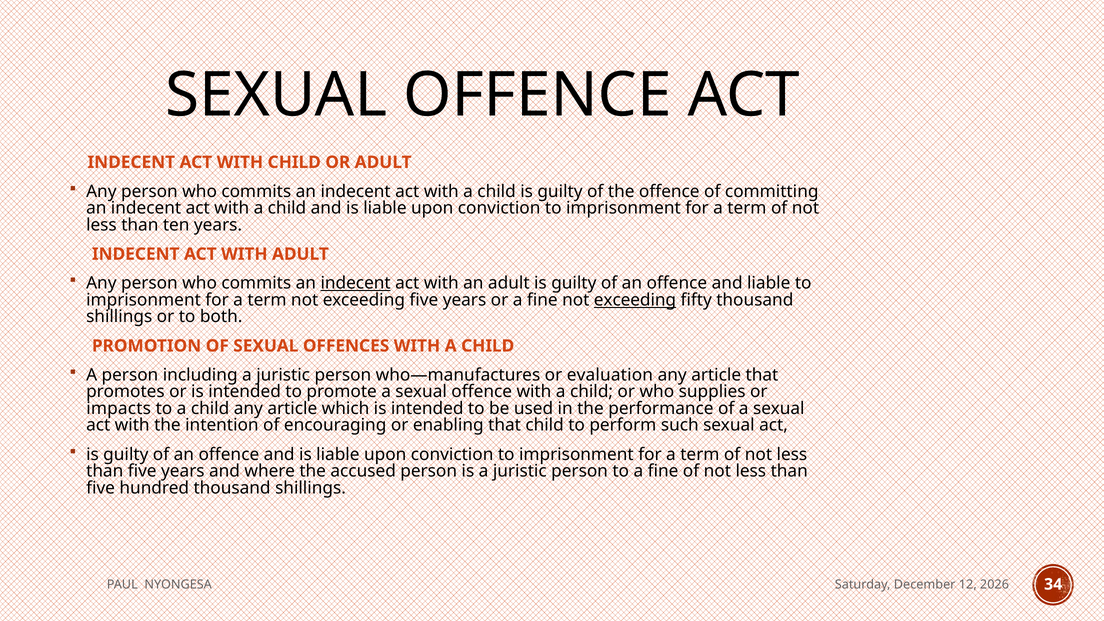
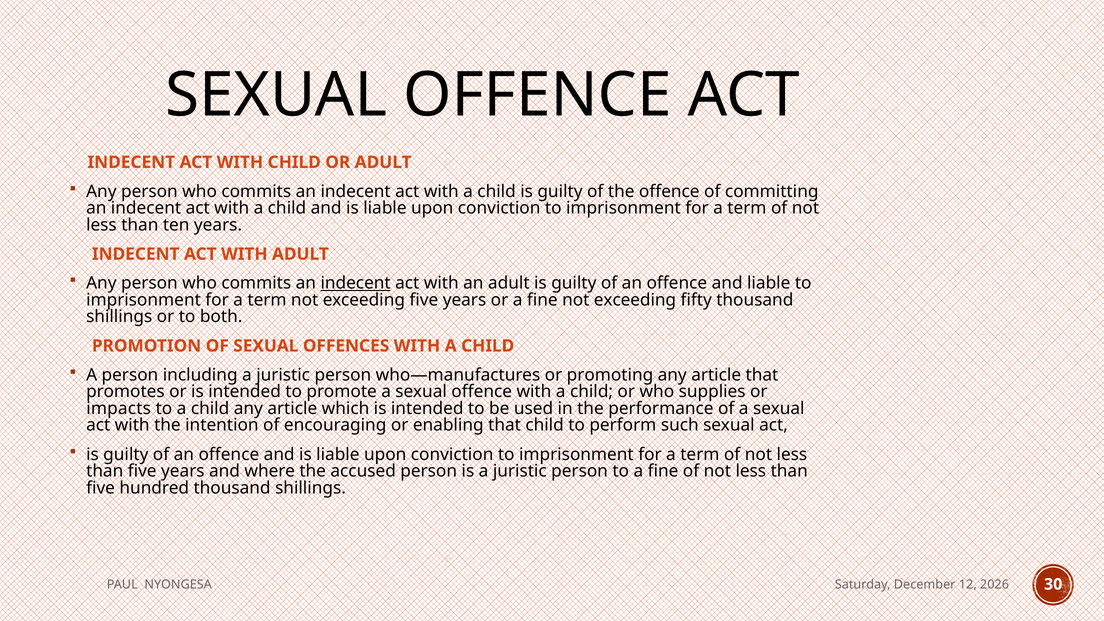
exceeding underline: present -> none (635, 300)
evaluation: evaluation -> promoting (610, 375)
34: 34 -> 30 (1053, 584)
